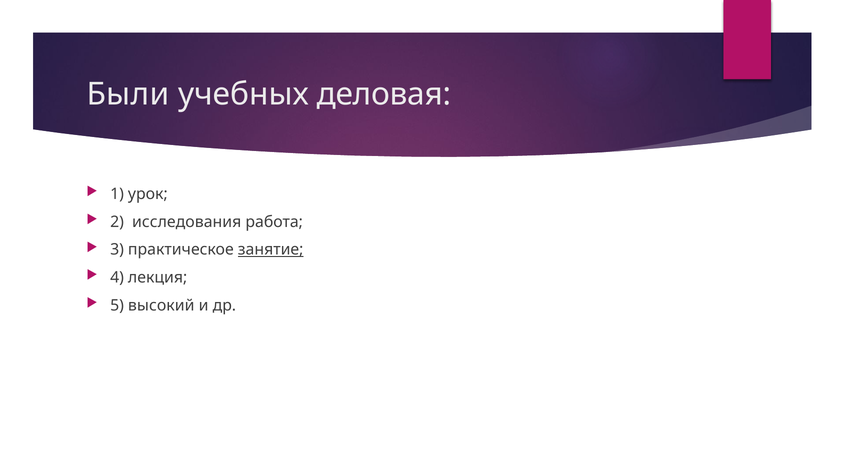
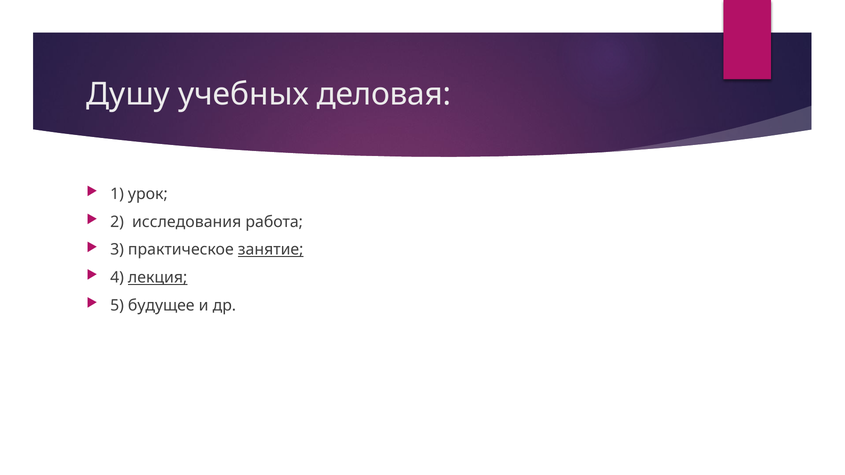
Были: Были -> Душу (128, 94)
лекция underline: none -> present (158, 278)
высокий: высокий -> будущее (161, 306)
